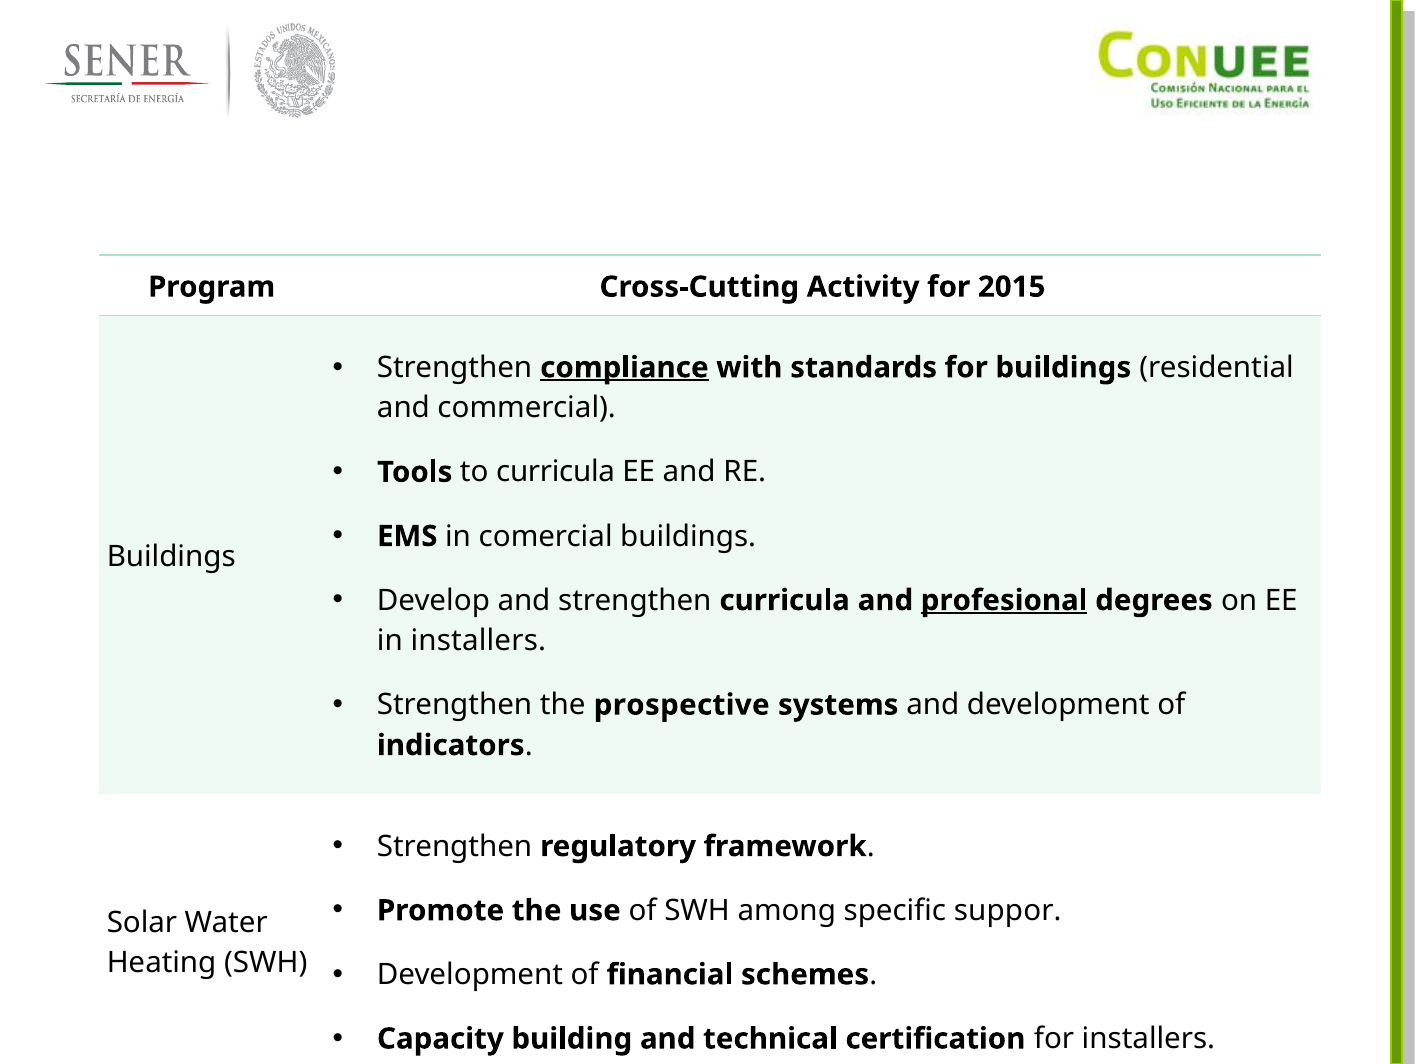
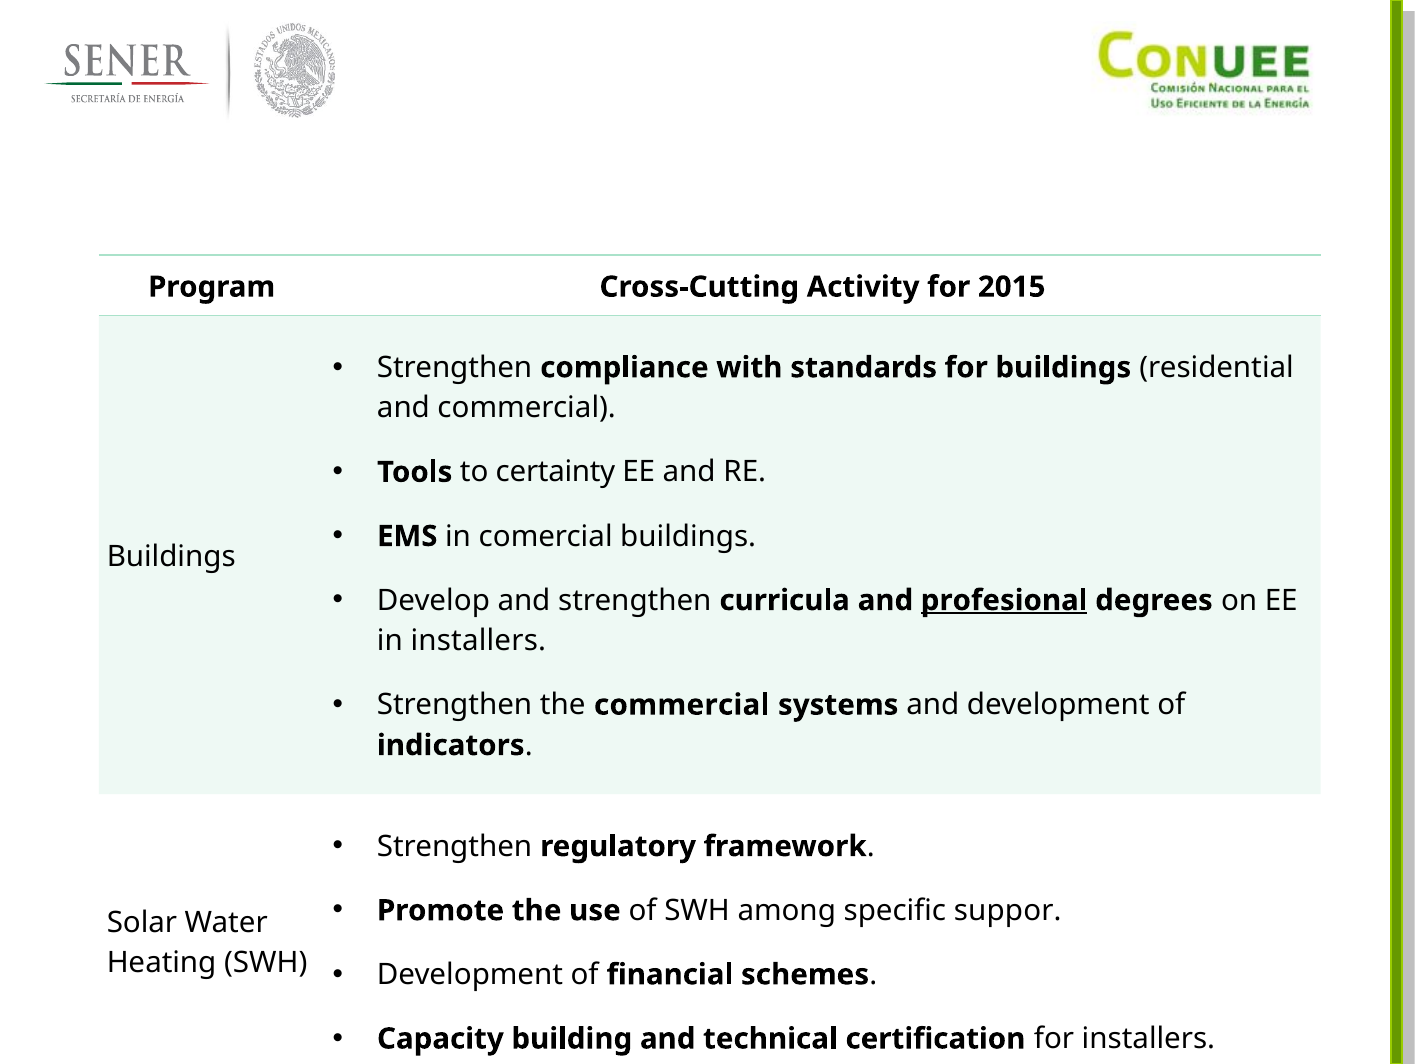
compliance underline: present -> none (624, 368)
to curricula: curricula -> certainty (556, 472)
the prospective: prospective -> commercial (682, 705)
